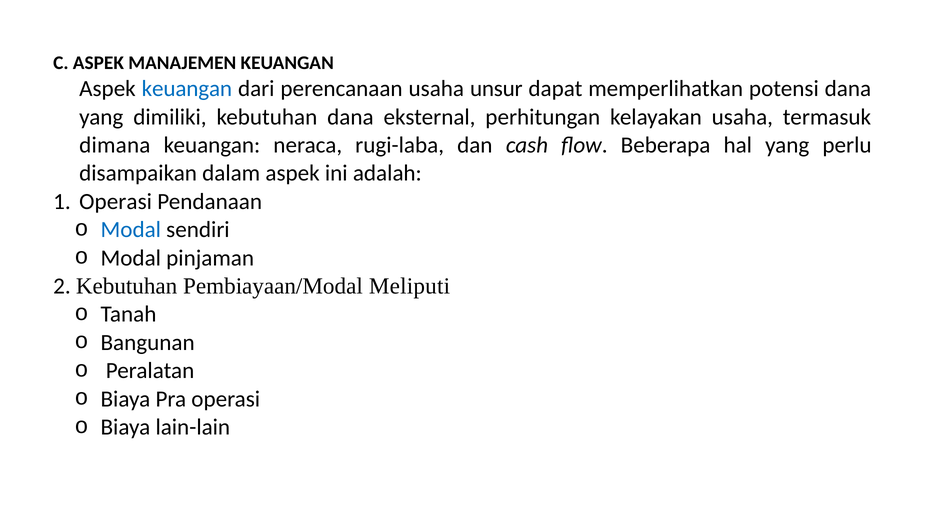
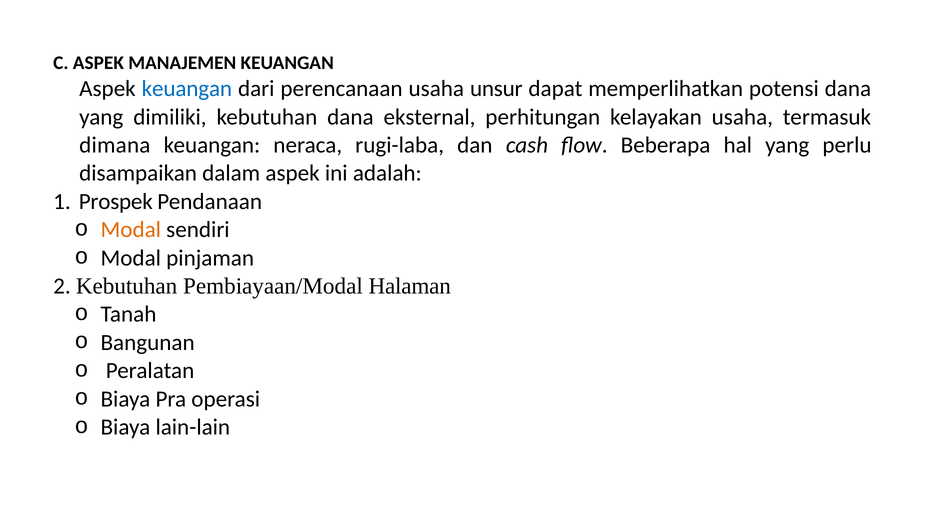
Operasi: Operasi -> Prospek (116, 202)
Modal colour: blue -> orange (131, 230)
Meliputi: Meliputi -> Halaman (410, 286)
